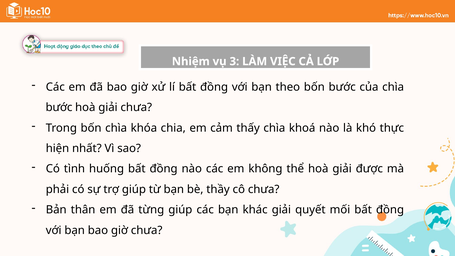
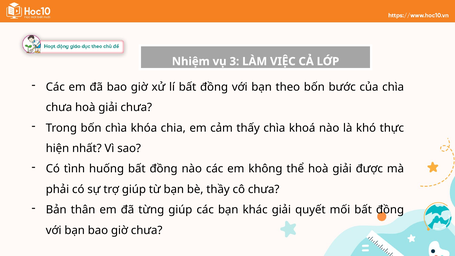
bước: bước -> chưa (59, 107)
